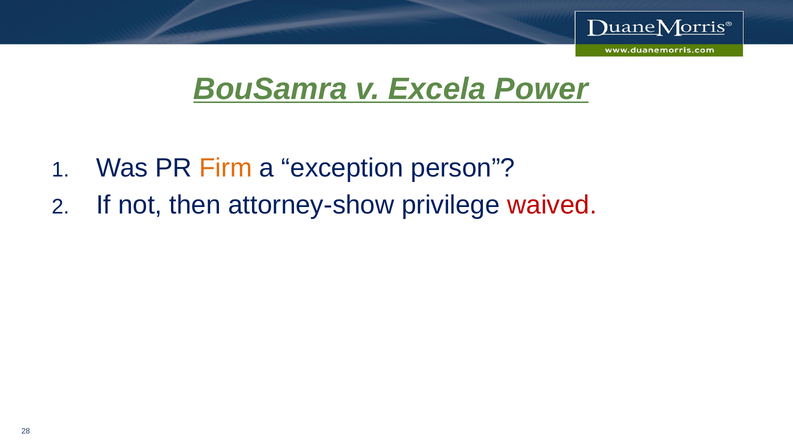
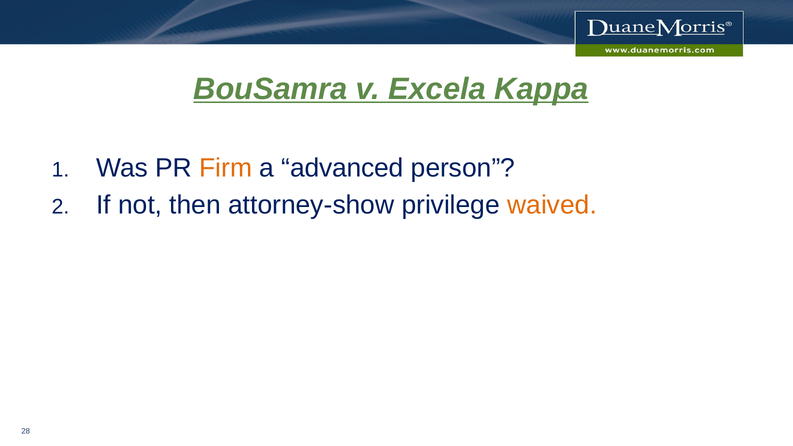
Power: Power -> Kappa (541, 89)
exception: exception -> advanced (343, 168)
waived colour: red -> orange (552, 205)
